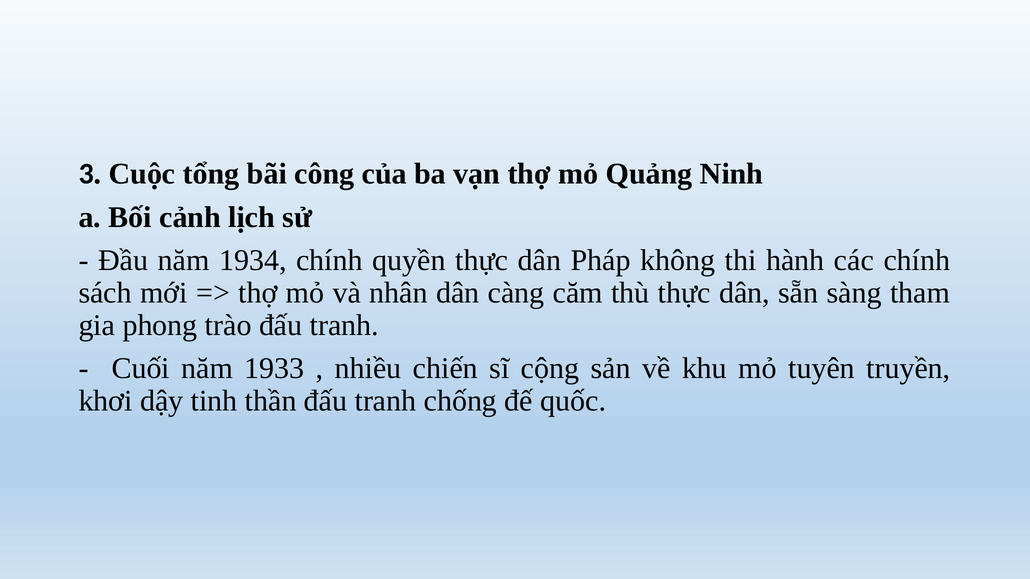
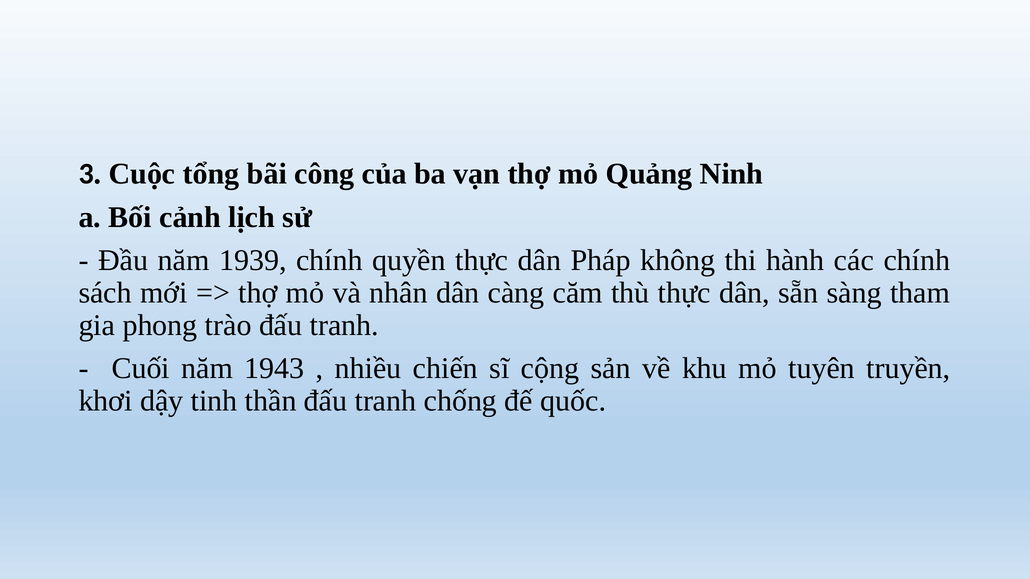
1934: 1934 -> 1939 (253, 261)
1933: 1933 -> 1943 (274, 369)
